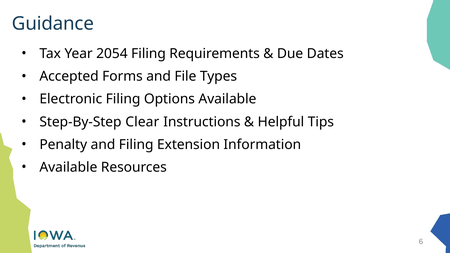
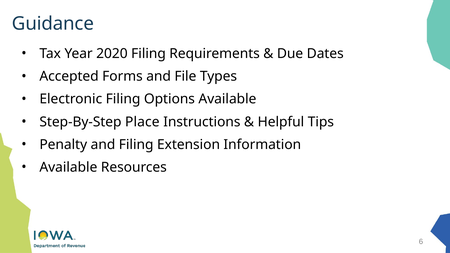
2054: 2054 -> 2020 (112, 54)
Clear: Clear -> Place (142, 122)
